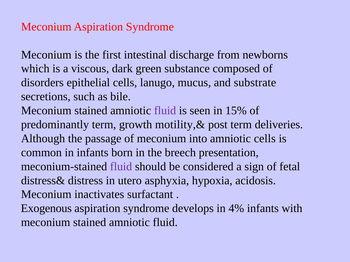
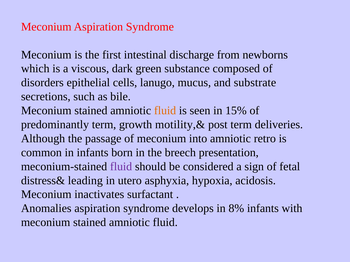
fluid colour: purple -> orange (165, 111)
amniotic cells: cells -> retro (265, 139)
distress: distress -> leading (85, 181)
Exogenous: Exogenous -> Anomalies (46, 209)
4%: 4% -> 8% (236, 209)
